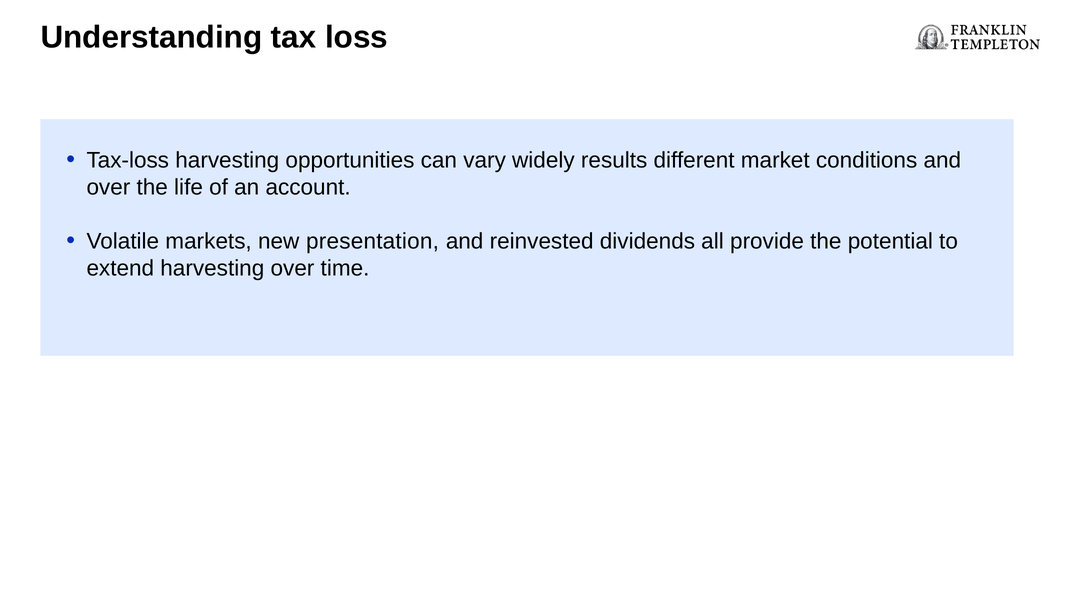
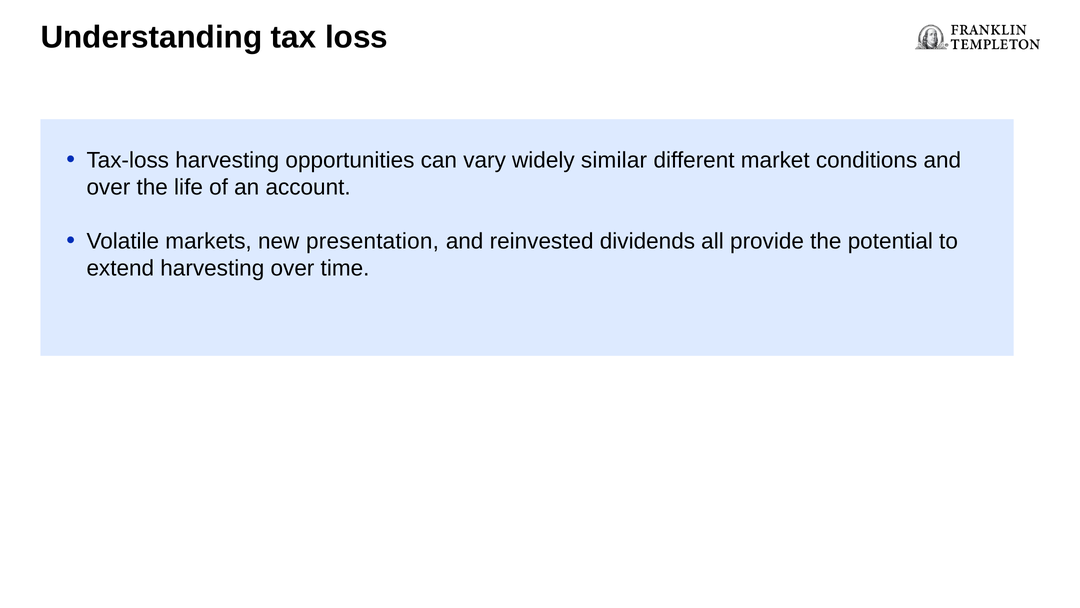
results: results -> similar (614, 160)
